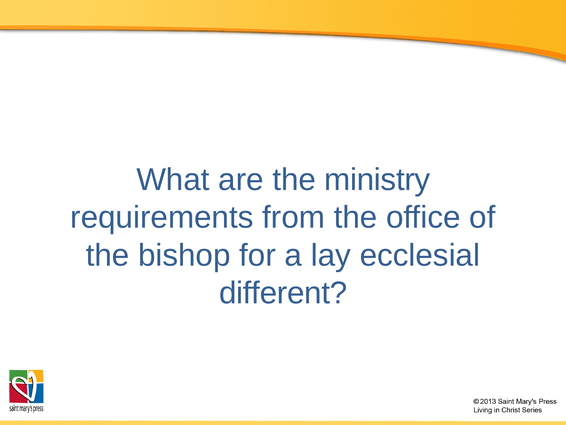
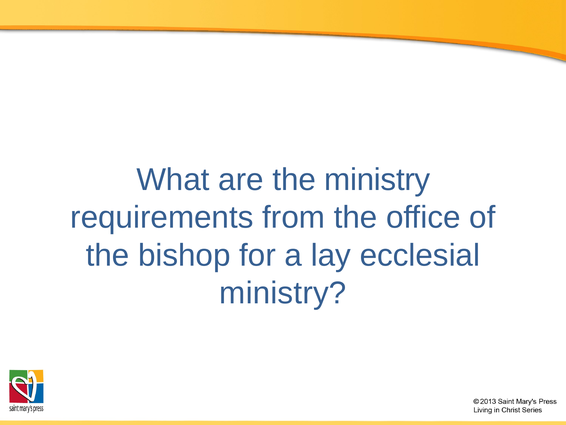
different: different -> ministry (283, 293)
